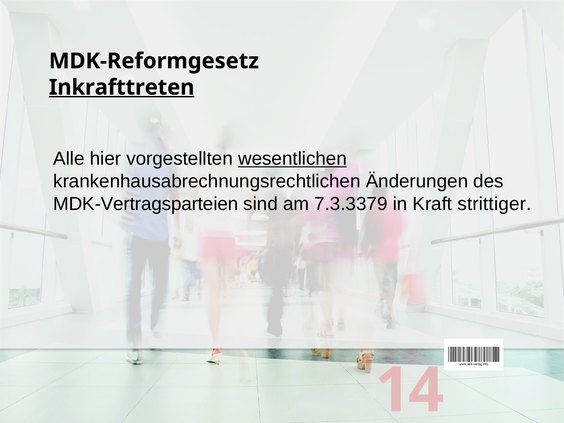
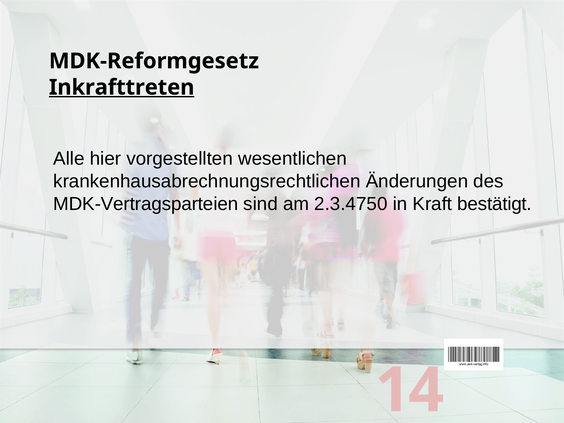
wesentlichen underline: present -> none (292, 159)
7.3.3379: 7.3.3379 -> 2.3.4750 (351, 204)
strittiger: strittiger -> bestätigt (495, 204)
